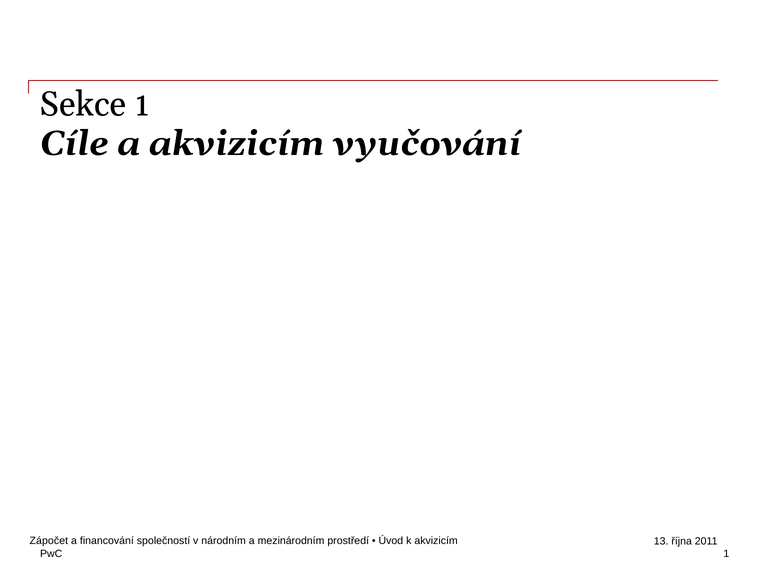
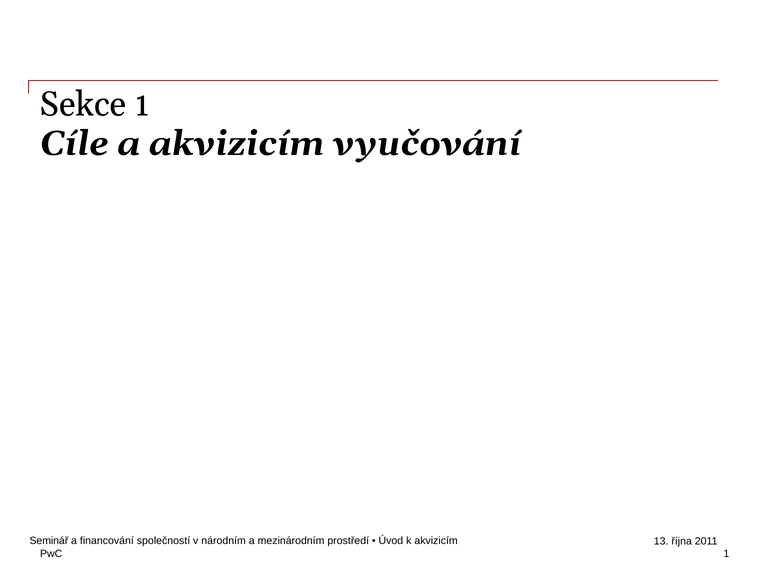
Zápočet: Zápočet -> Seminář (49, 542)
